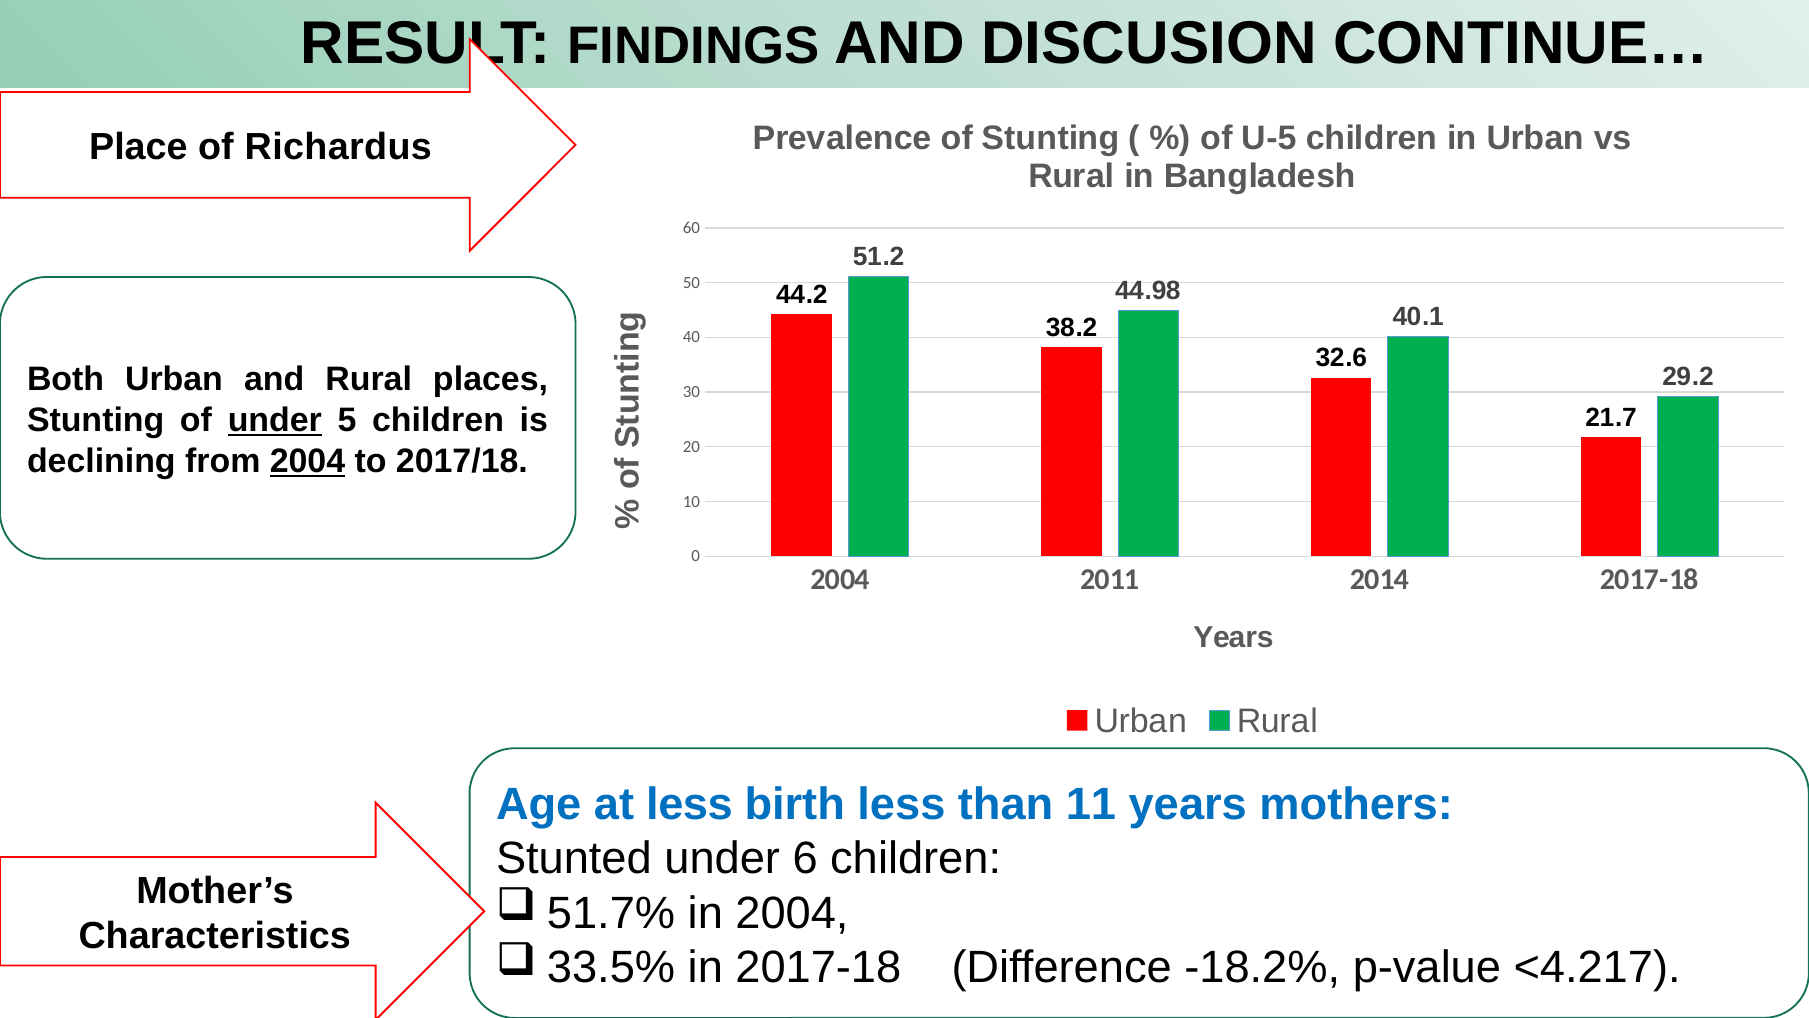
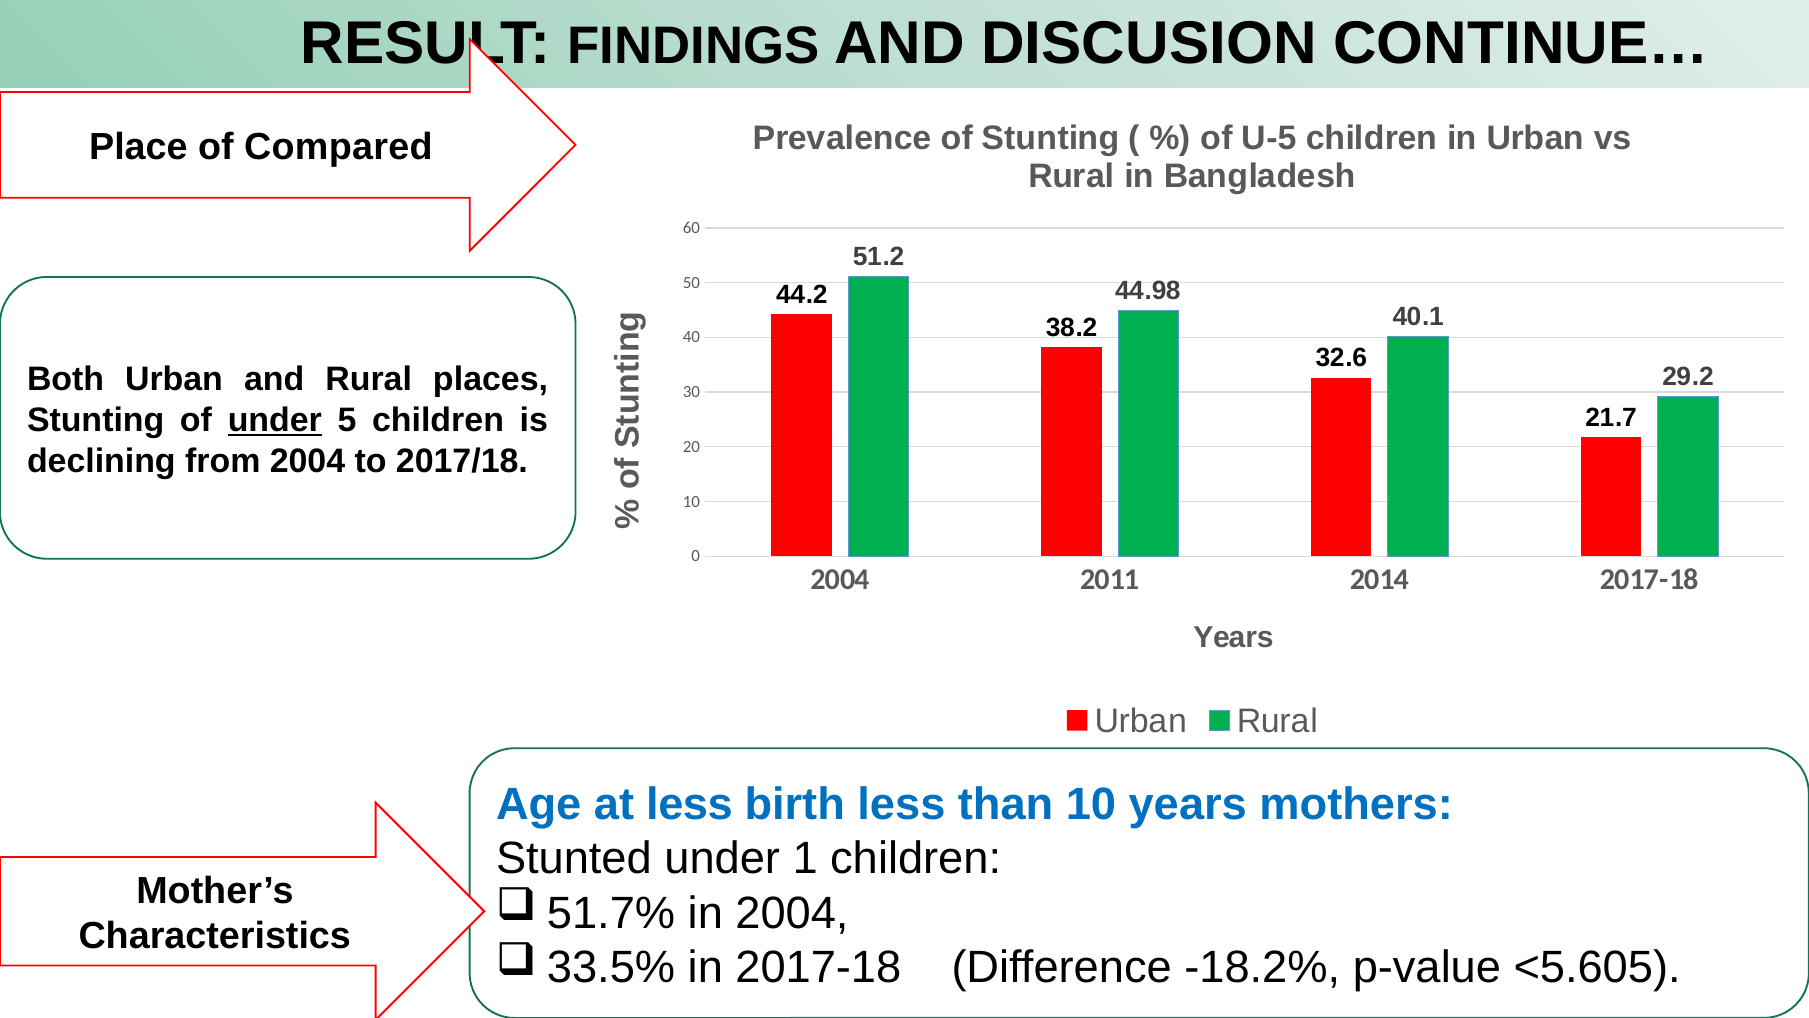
Richardus: Richardus -> Compared (338, 147)
2004 underline: present -> none (307, 461)
than 11: 11 -> 10 (1091, 804)
6: 6 -> 1 (805, 859)
<4.217: <4.217 -> <5.605 (1597, 967)
